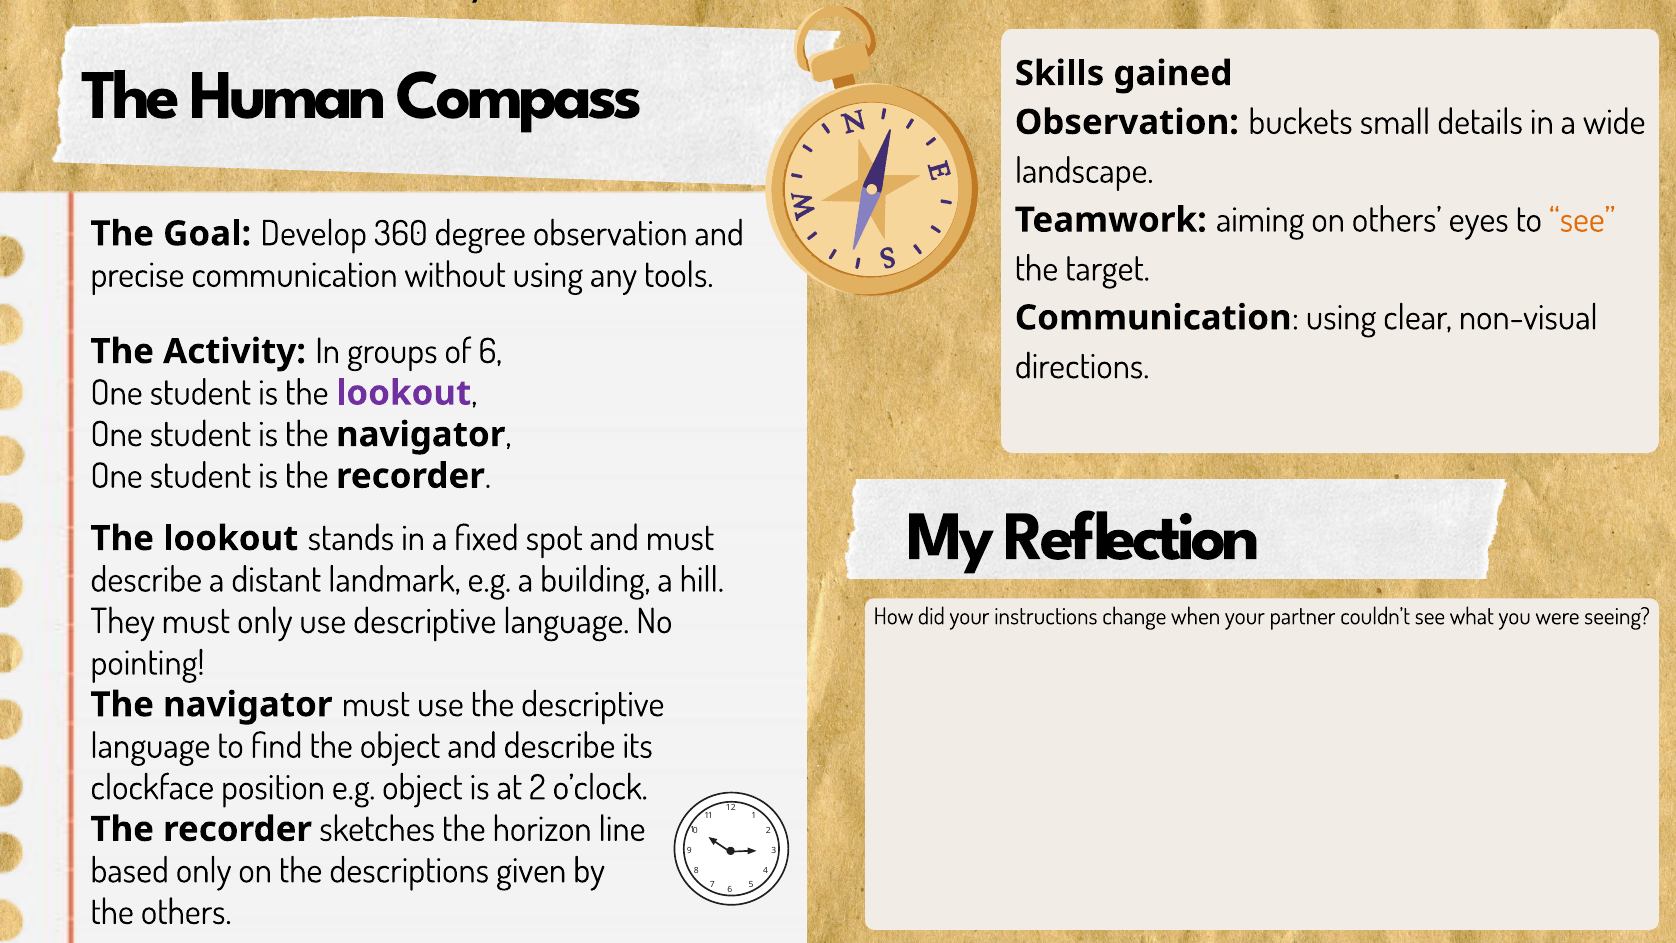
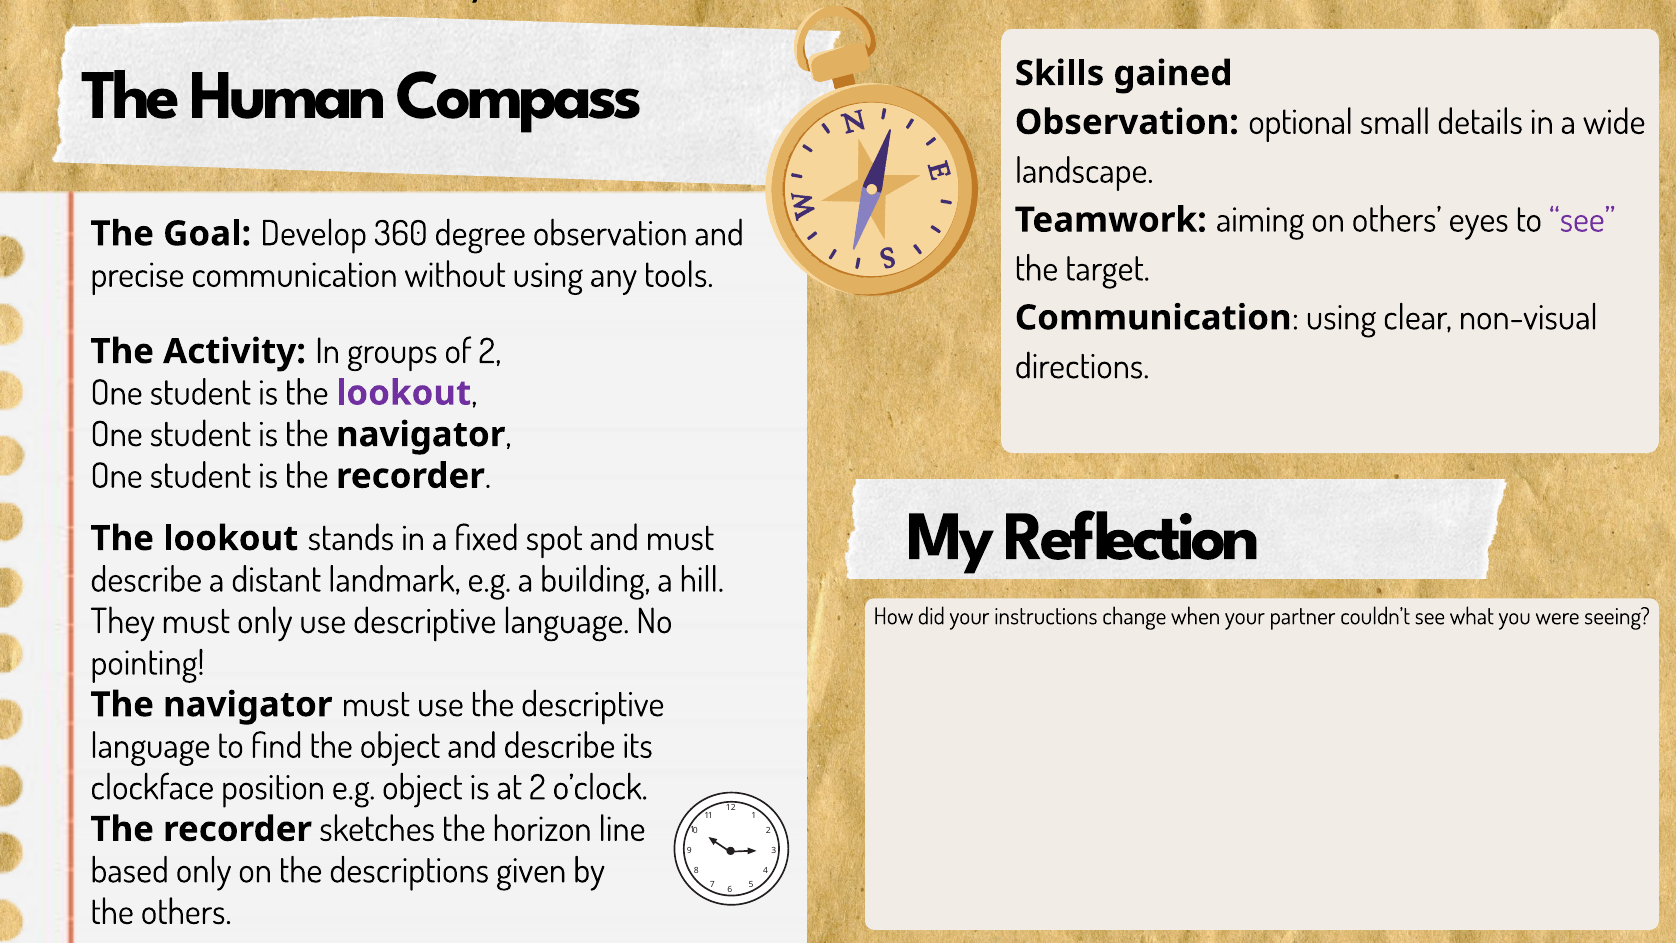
buckets: buckets -> optional (1301, 122)
see colour: orange -> purple (1582, 220)
of 6: 6 -> 2 (490, 351)
